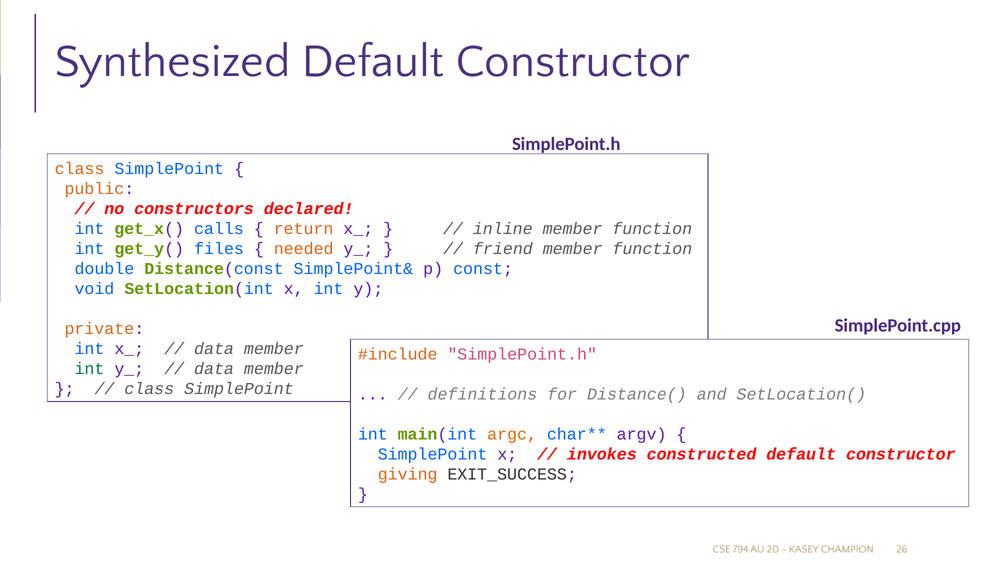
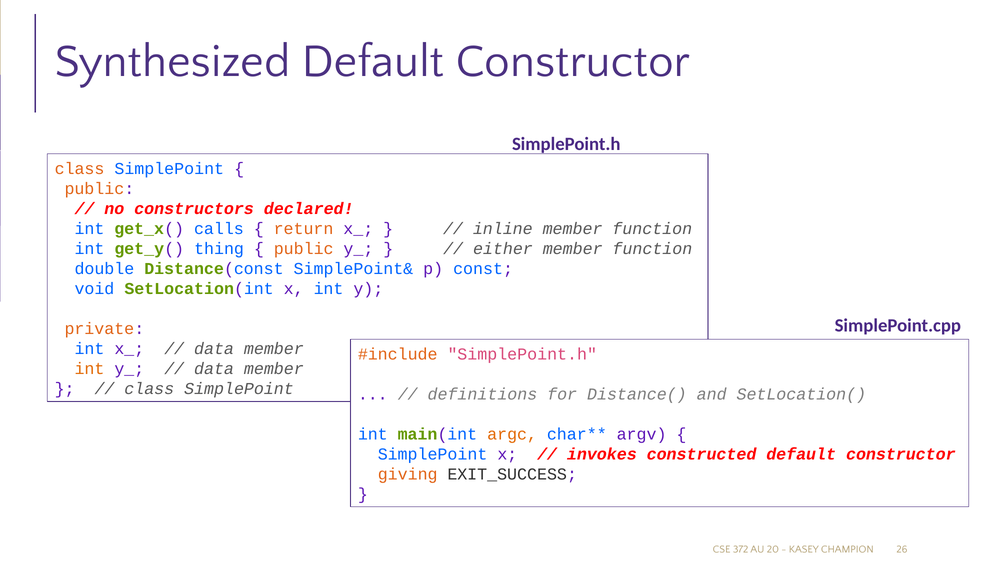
files: files -> thing (219, 249)
needed: needed -> public (304, 249)
friend: friend -> either (503, 249)
int colour: green -> orange (89, 369)
794: 794 -> 372 (741, 549)
